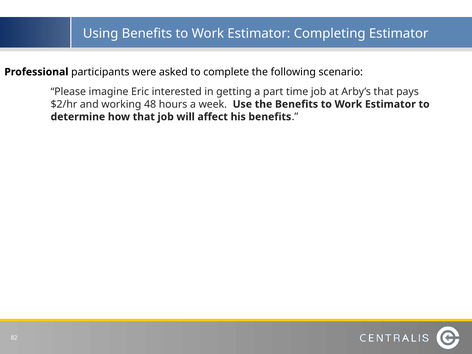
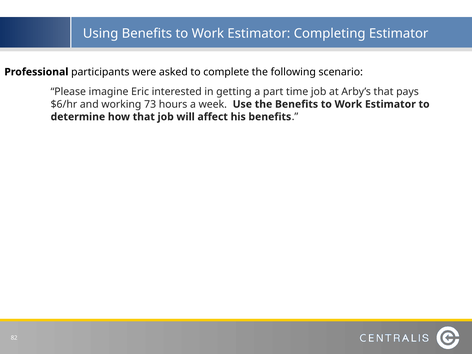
$2/hr: $2/hr -> $6/hr (64, 104)
48: 48 -> 73 (150, 104)
